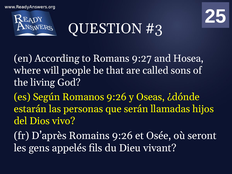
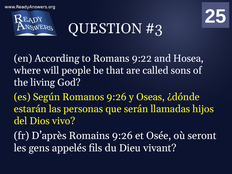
9:27: 9:27 -> 9:22 (142, 58)
